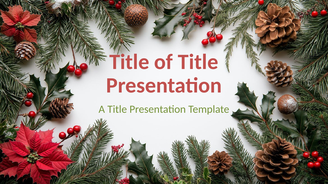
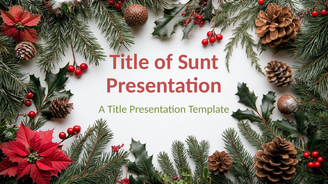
of Title: Title -> Sunt (198, 62)
